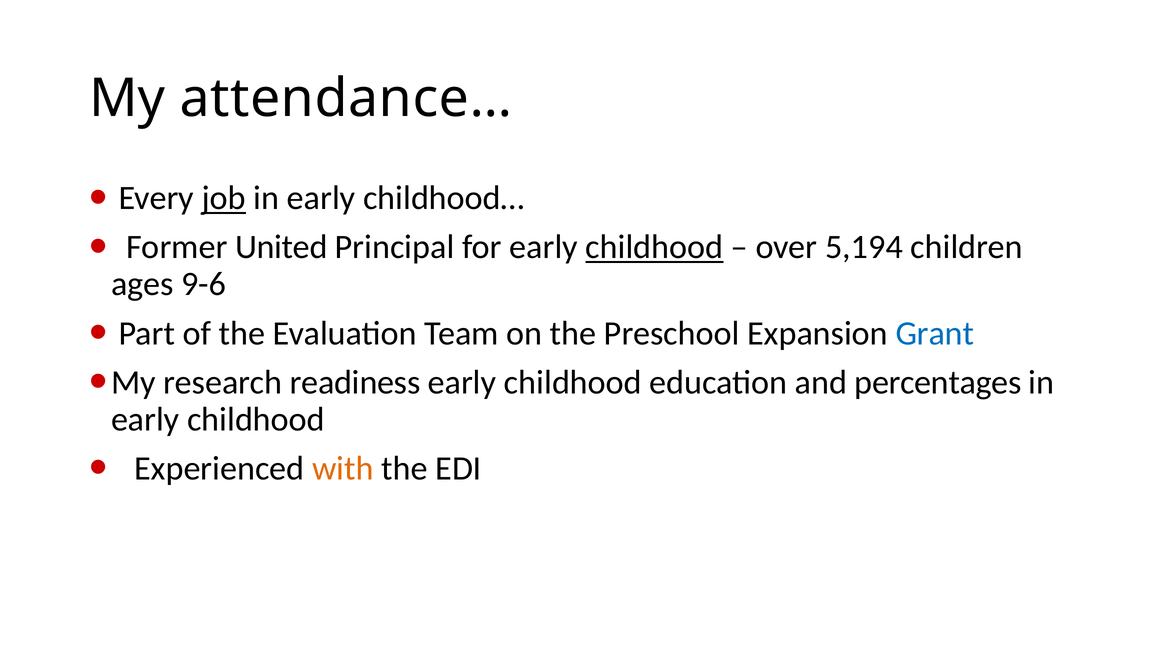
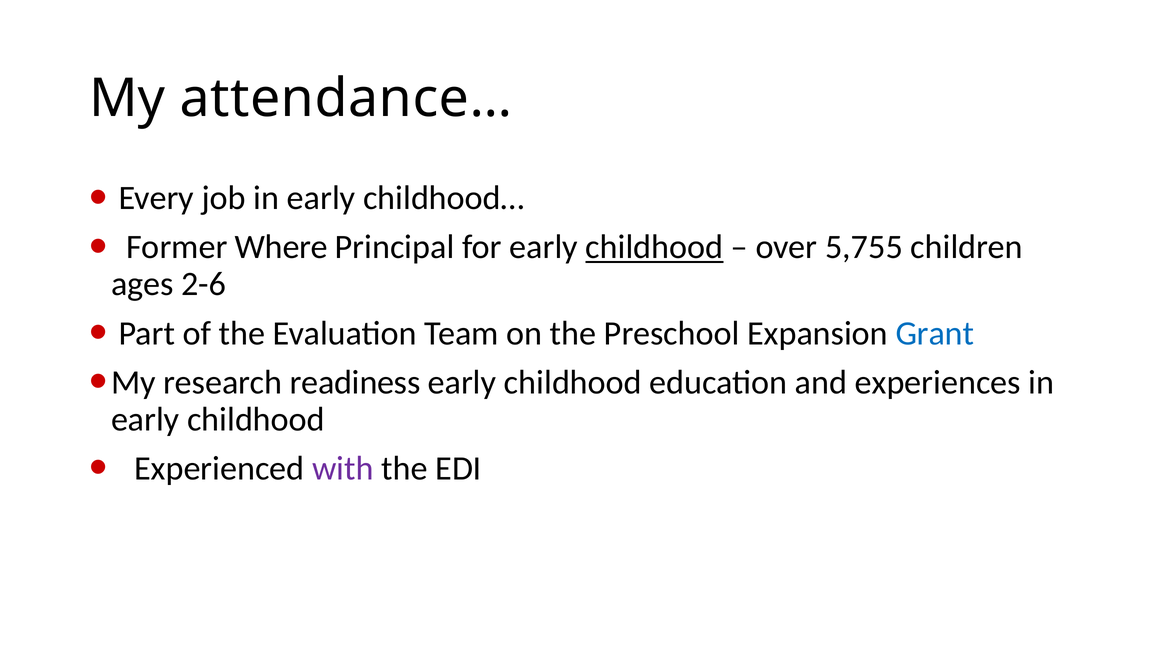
job underline: present -> none (224, 198)
United: United -> Where (281, 247)
5,194: 5,194 -> 5,755 (864, 247)
9-6: 9-6 -> 2-6 (204, 284)
percentages: percentages -> experiences (938, 382)
with colour: orange -> purple (343, 469)
